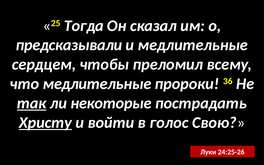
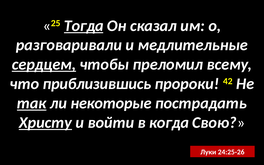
Тогда underline: none -> present (84, 26)
предсказывали: предсказывали -> разговаривали (69, 45)
сердцем underline: none -> present (44, 64)
что медлительные: медлительные -> приблизившись (97, 84)
36: 36 -> 42 (228, 81)
голос: голос -> когда (169, 122)
